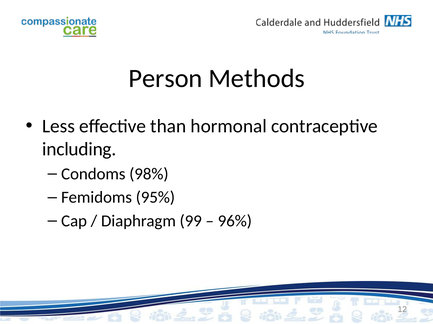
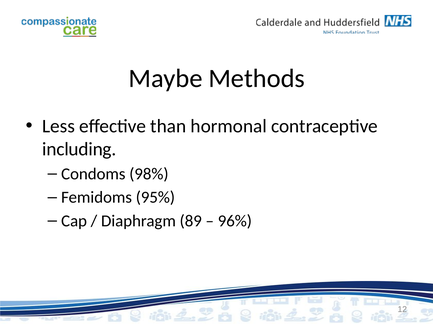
Person: Person -> Maybe (166, 79)
99: 99 -> 89 (191, 221)
